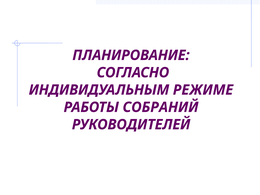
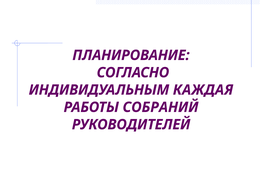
РЕЖИМЕ: РЕЖИМЕ -> КАЖДАЯ (203, 90)
